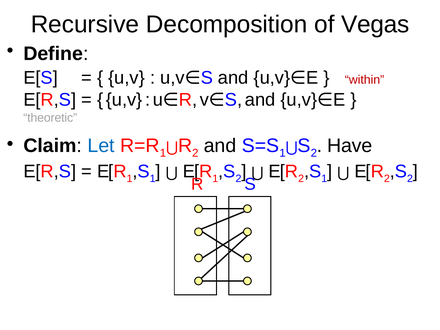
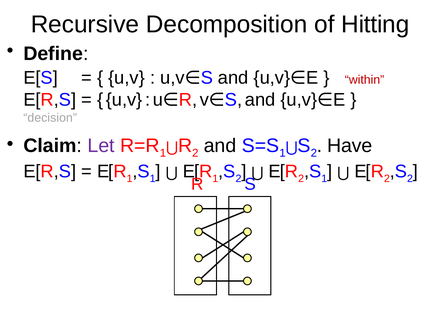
Vegas: Vegas -> Hitting (375, 24)
theoretic: theoretic -> decision (50, 118)
Let colour: blue -> purple (101, 146)
